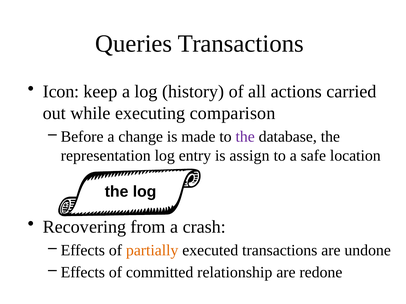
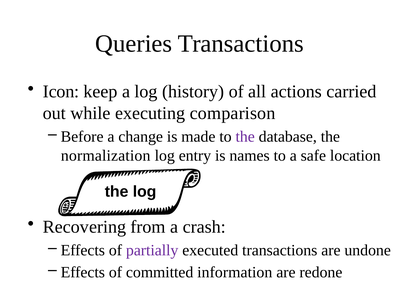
representation: representation -> normalization (106, 156)
assign: assign -> names (250, 156)
partially colour: orange -> purple (152, 251)
relationship: relationship -> information (235, 273)
